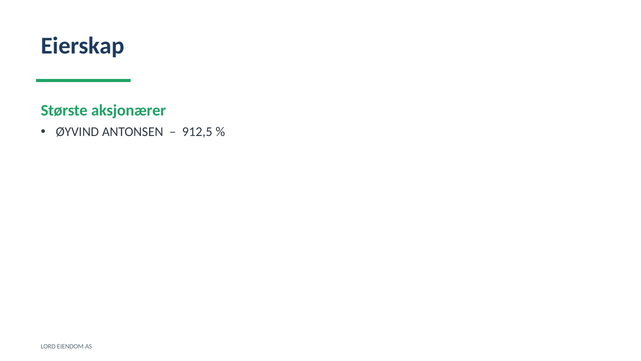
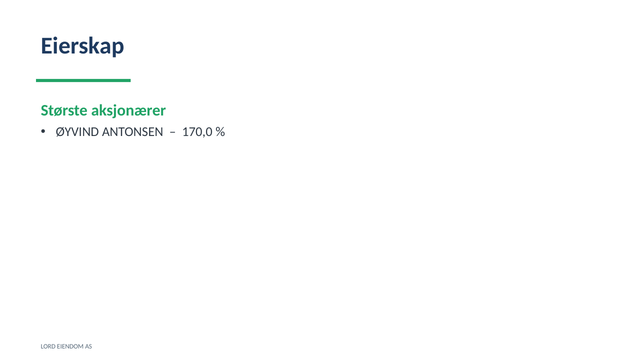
912,5: 912,5 -> 170,0 (197, 132)
